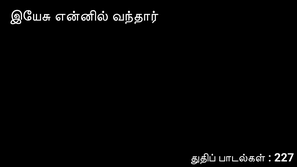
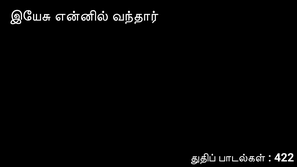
227: 227 -> 422 (284, 158)
